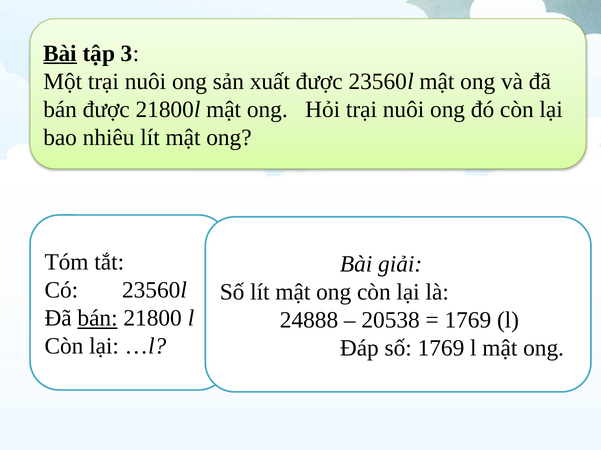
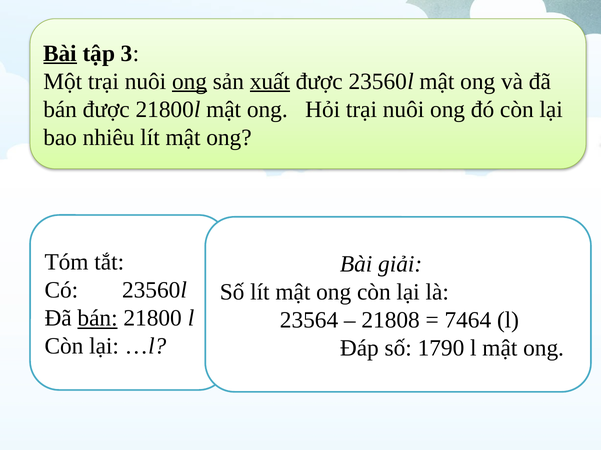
ong underline: none -> present (190, 81)
xuất underline: none -> present (270, 81)
24888: 24888 -> 23564 (309, 320)
20538: 20538 -> 21808 (391, 320)
1769: 1769 -> 7464 (468, 320)
số 1769: 1769 -> 1790 (441, 349)
